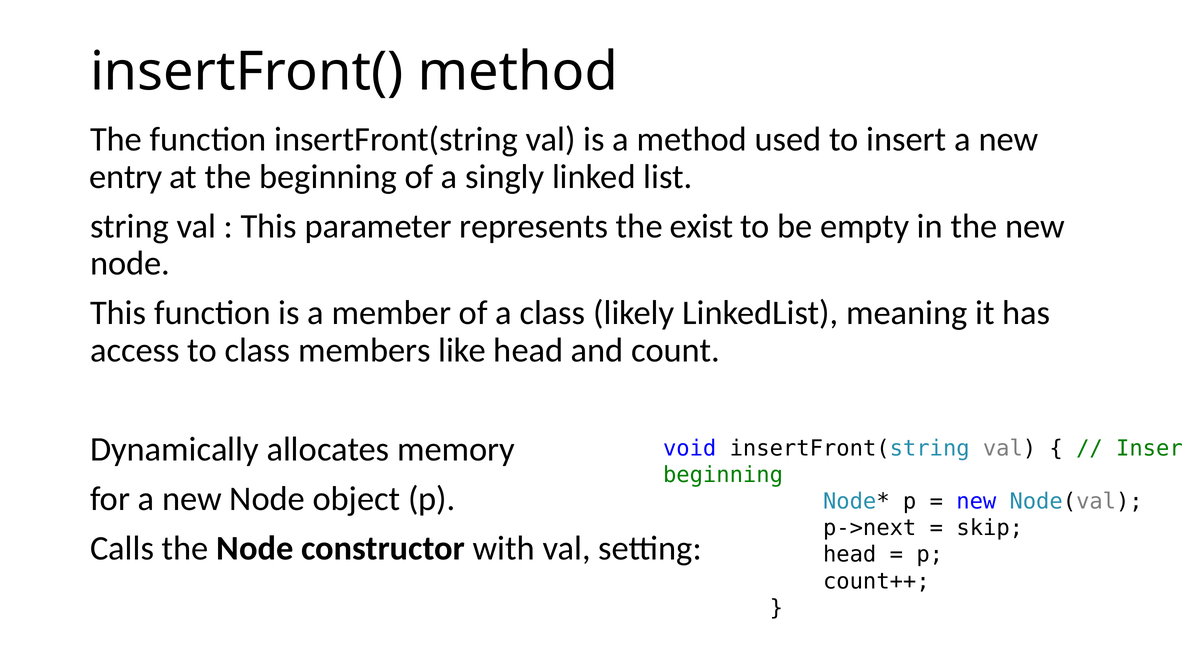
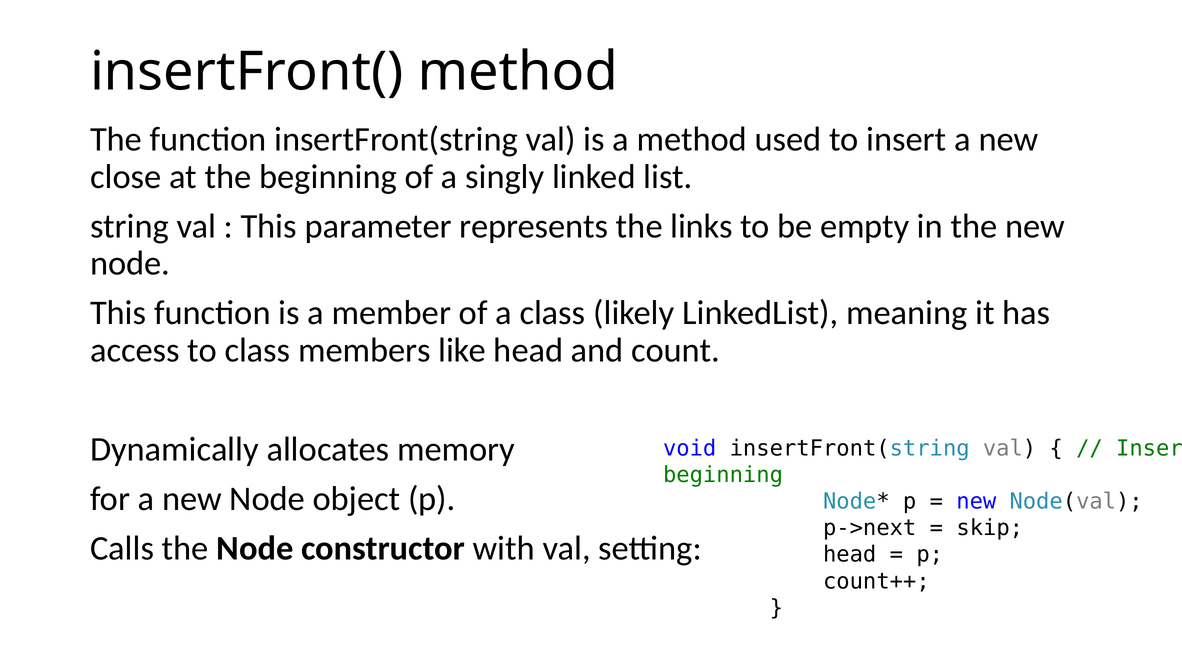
entry: entry -> close (126, 177)
exist: exist -> links (702, 226)
